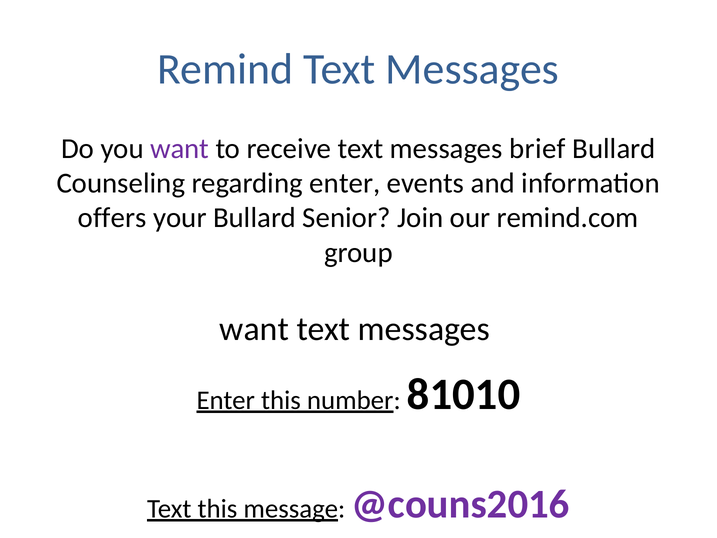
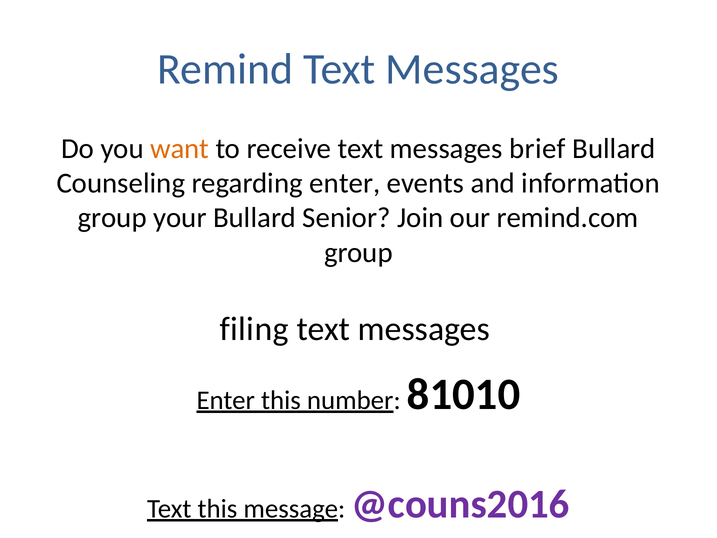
want colour: purple -> orange (180, 148)
offers: offers -> group (112, 218)
want: want -> filing (254, 329)
